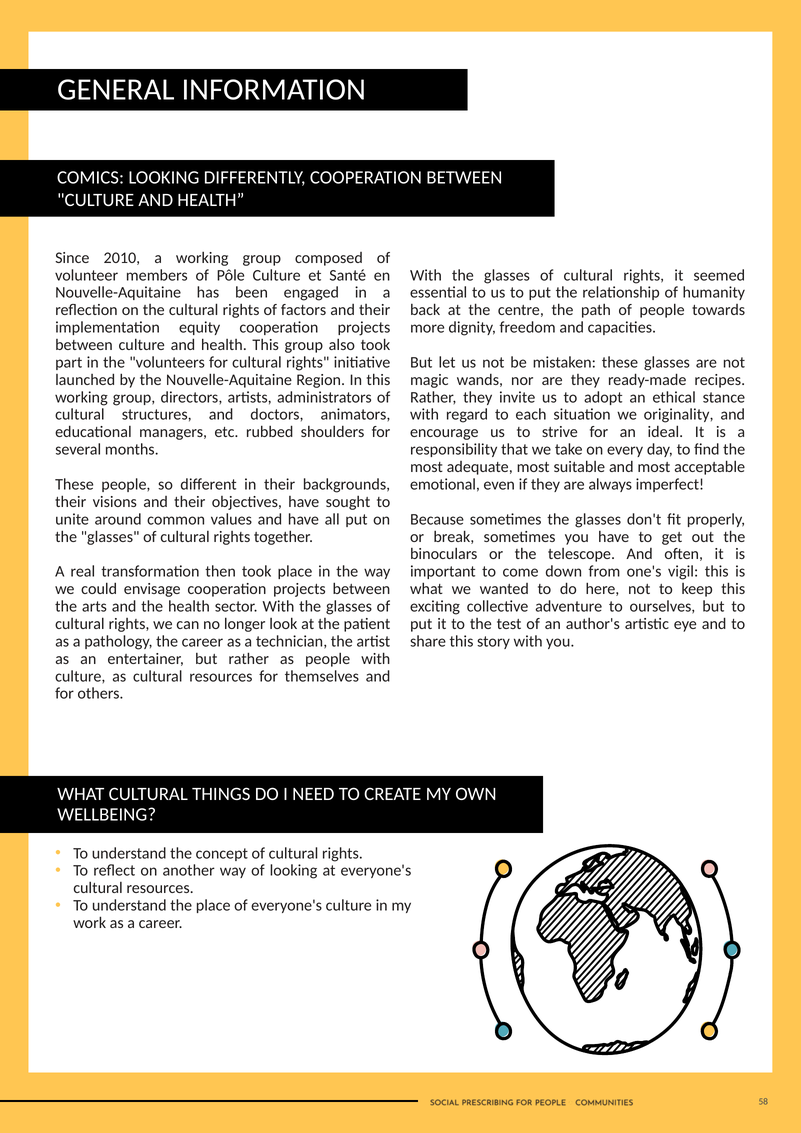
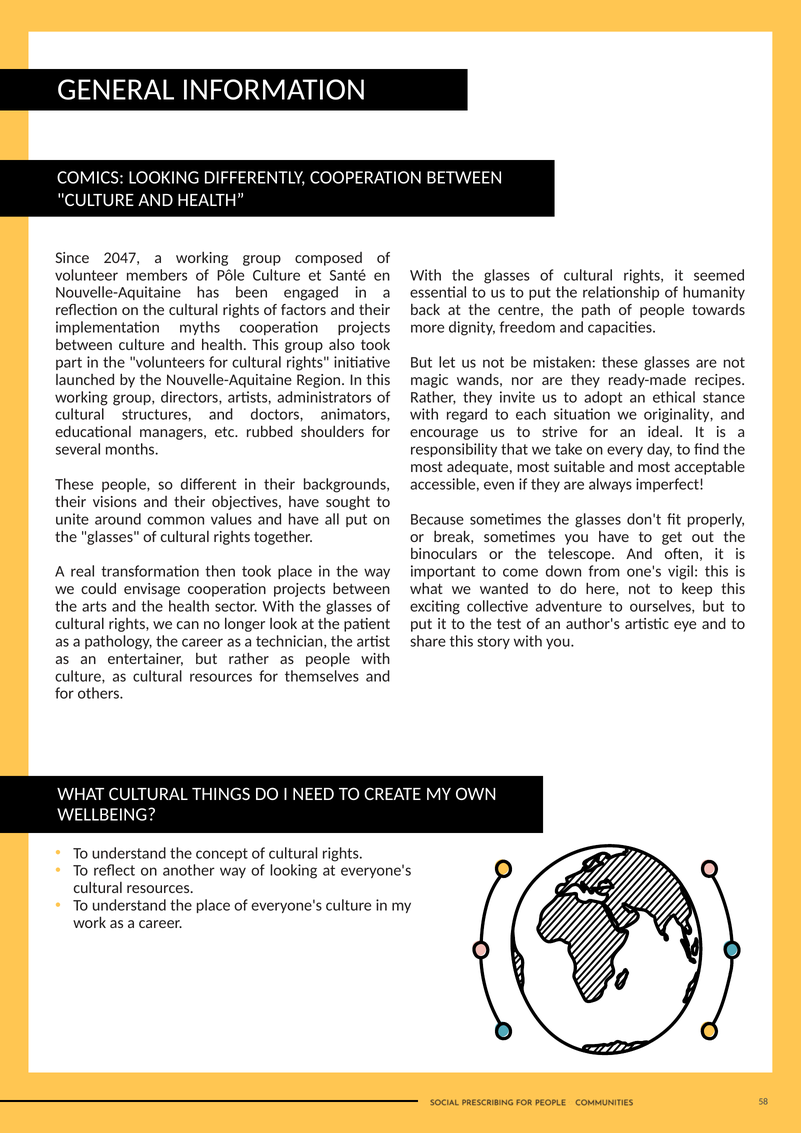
2010: 2010 -> 2047 (122, 258)
equity: equity -> myths (200, 327)
emotional: emotional -> accessible (445, 484)
